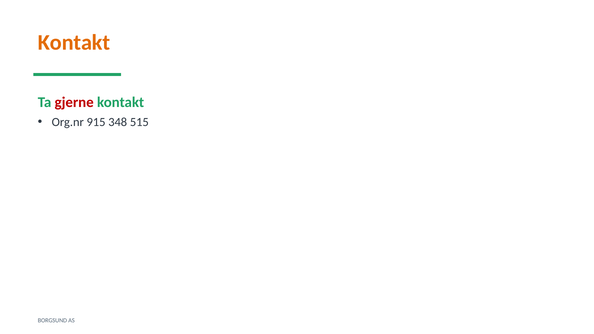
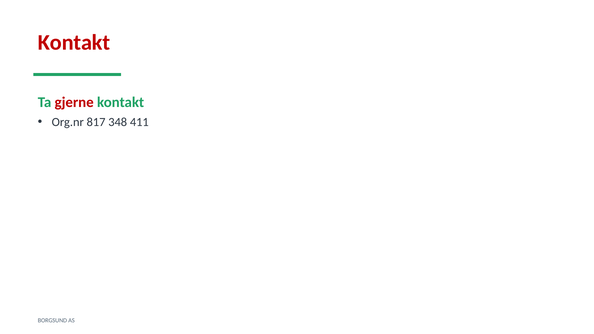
Kontakt colour: orange -> red (74, 42)
915: 915 -> 817 (96, 122)
515: 515 -> 411 (139, 122)
